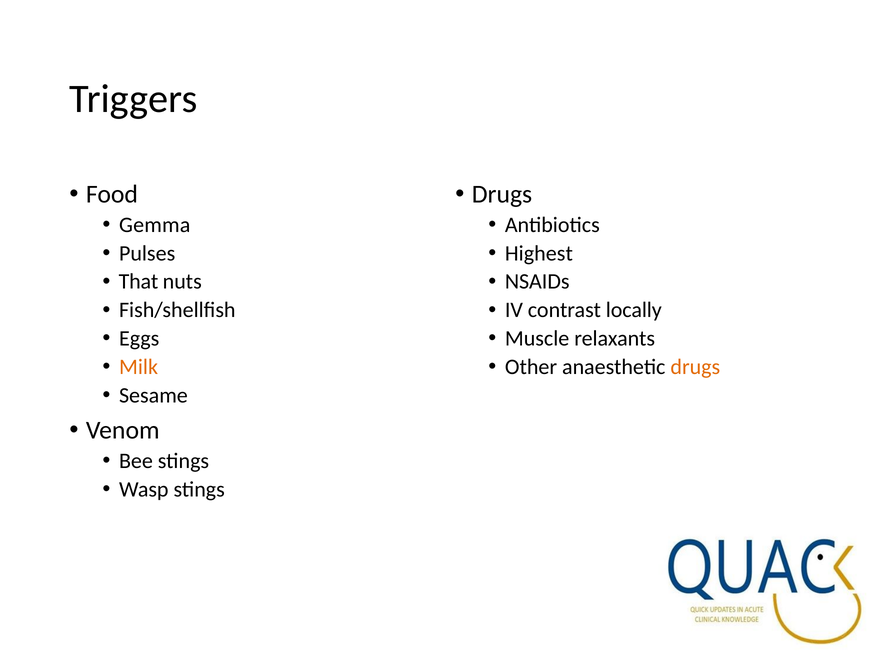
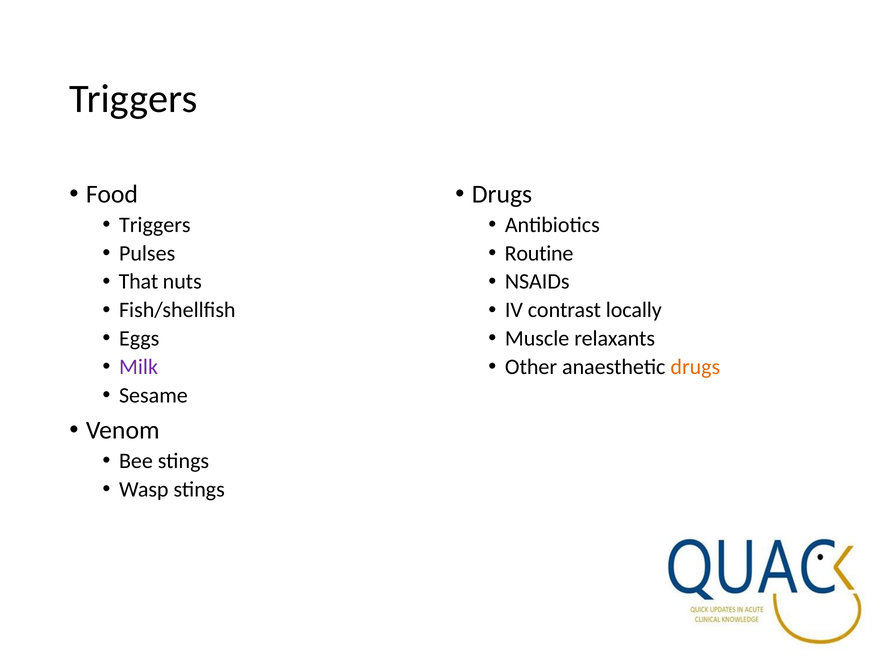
Gemma: Gemma -> Triggers (155, 225)
Highest: Highest -> Routine (539, 253)
Milk colour: orange -> purple (139, 367)
